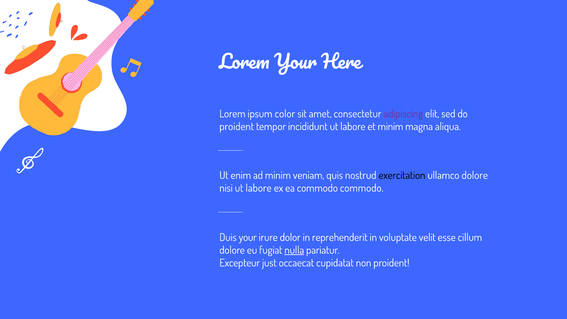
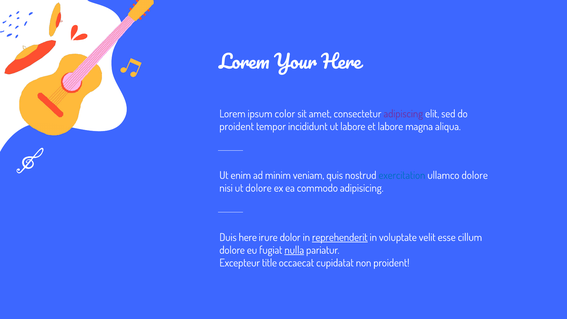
et minim: minim -> labore (390, 127)
exercitation colour: black -> blue (402, 175)
nisi ut labore: labore -> dolore (259, 188)
commodo commodo: commodo -> adipisicing (362, 188)
Duis your: your -> here (248, 237)
reprehenderit underline: none -> present (340, 237)
just: just -> title (269, 263)
